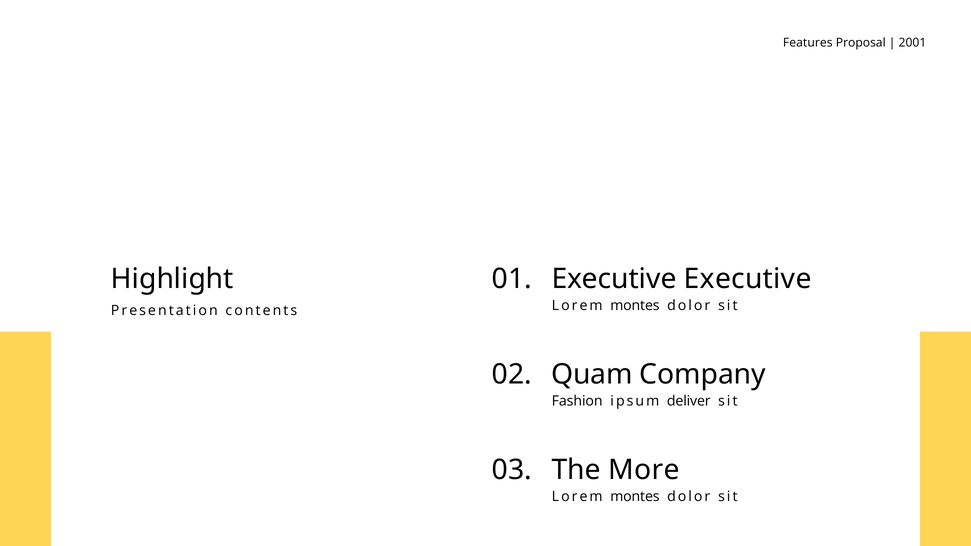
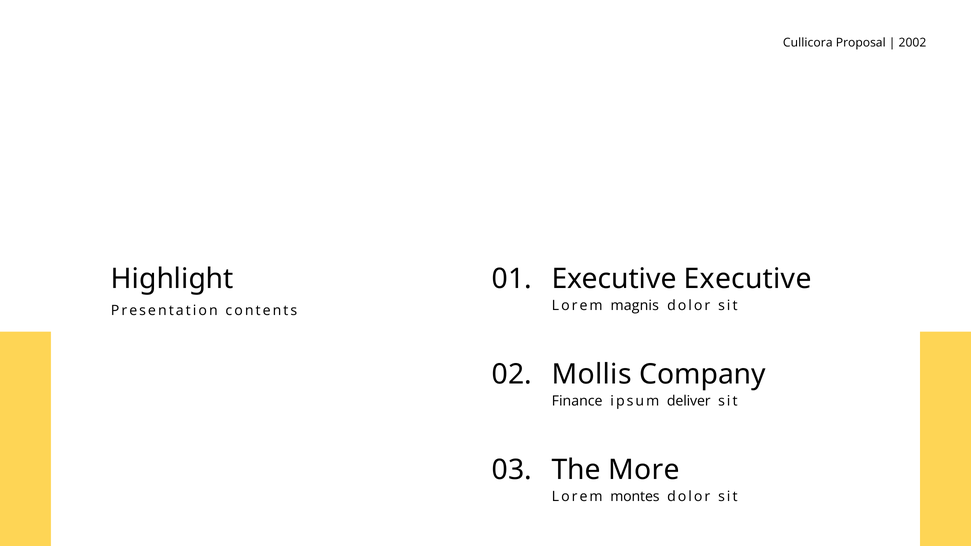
Features: Features -> Cullicora (808, 43)
2001: 2001 -> 2002 (912, 43)
montes: montes -> magnis (635, 306)
Quam: Quam -> Mollis (592, 374)
Fashion: Fashion -> Finance (577, 401)
